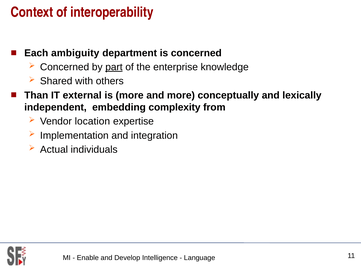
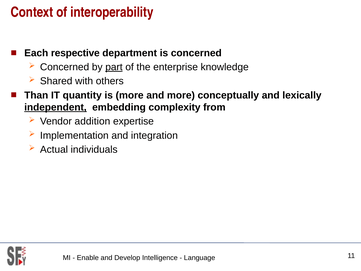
ambiguity: ambiguity -> respective (75, 53)
external: external -> quantity (82, 95)
independent underline: none -> present (55, 107)
location: location -> addition (92, 121)
